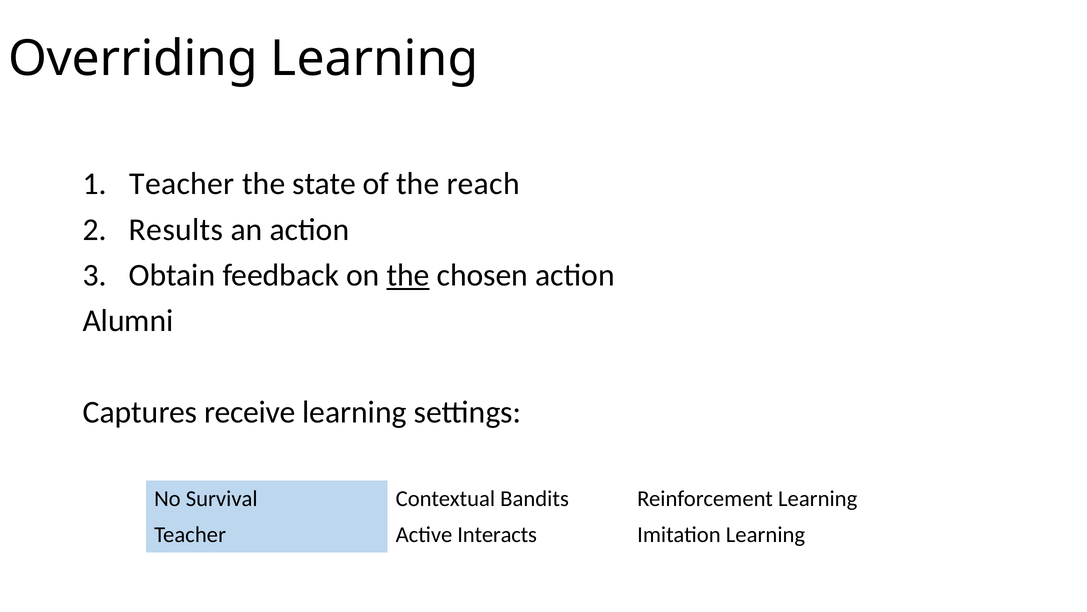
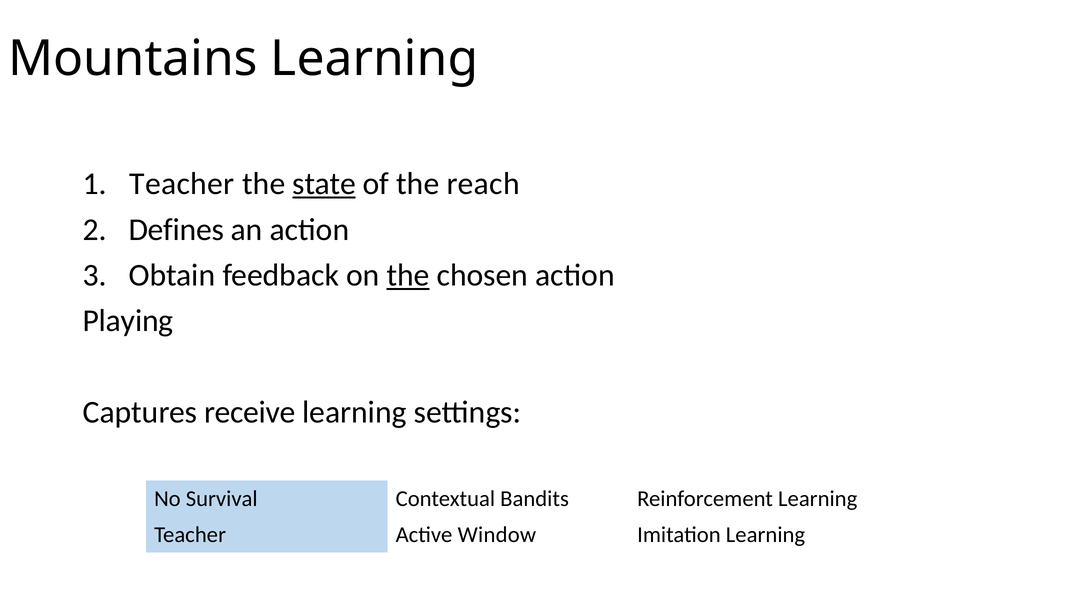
Overriding: Overriding -> Mountains (133, 59)
state underline: none -> present (324, 184)
Results: Results -> Defines (176, 229)
Alumni: Alumni -> Playing (128, 321)
Interacts: Interacts -> Window (497, 534)
